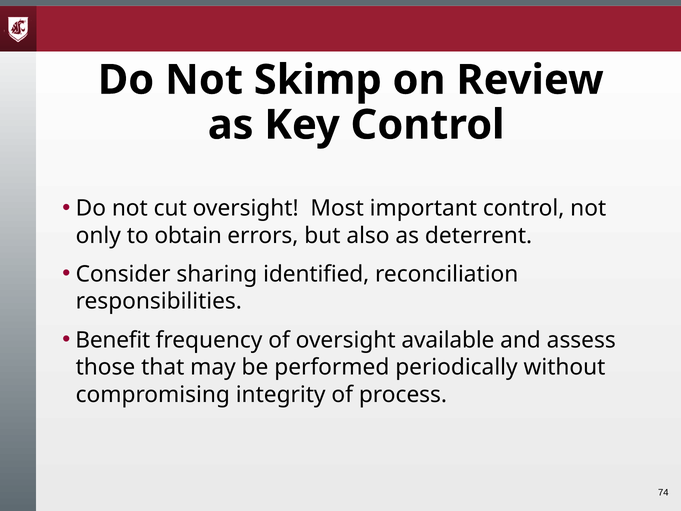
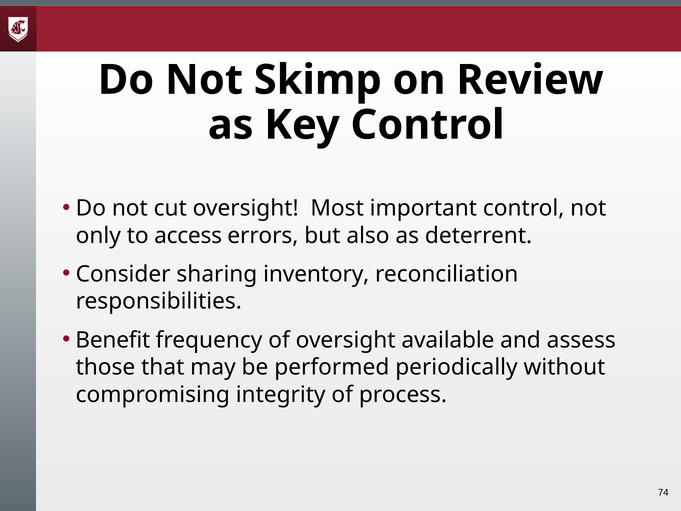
obtain: obtain -> access (188, 235)
identified: identified -> inventory (316, 274)
